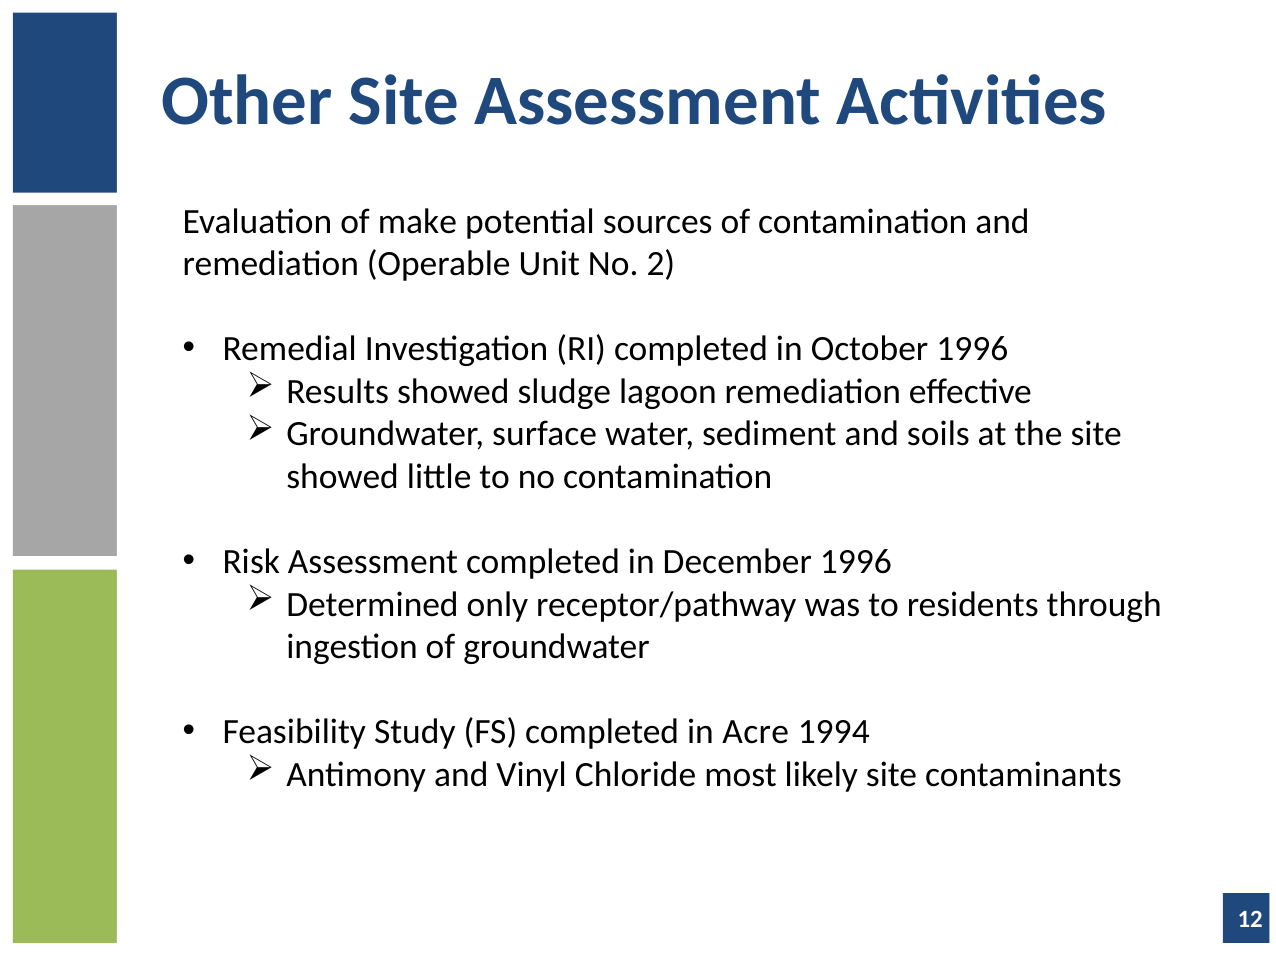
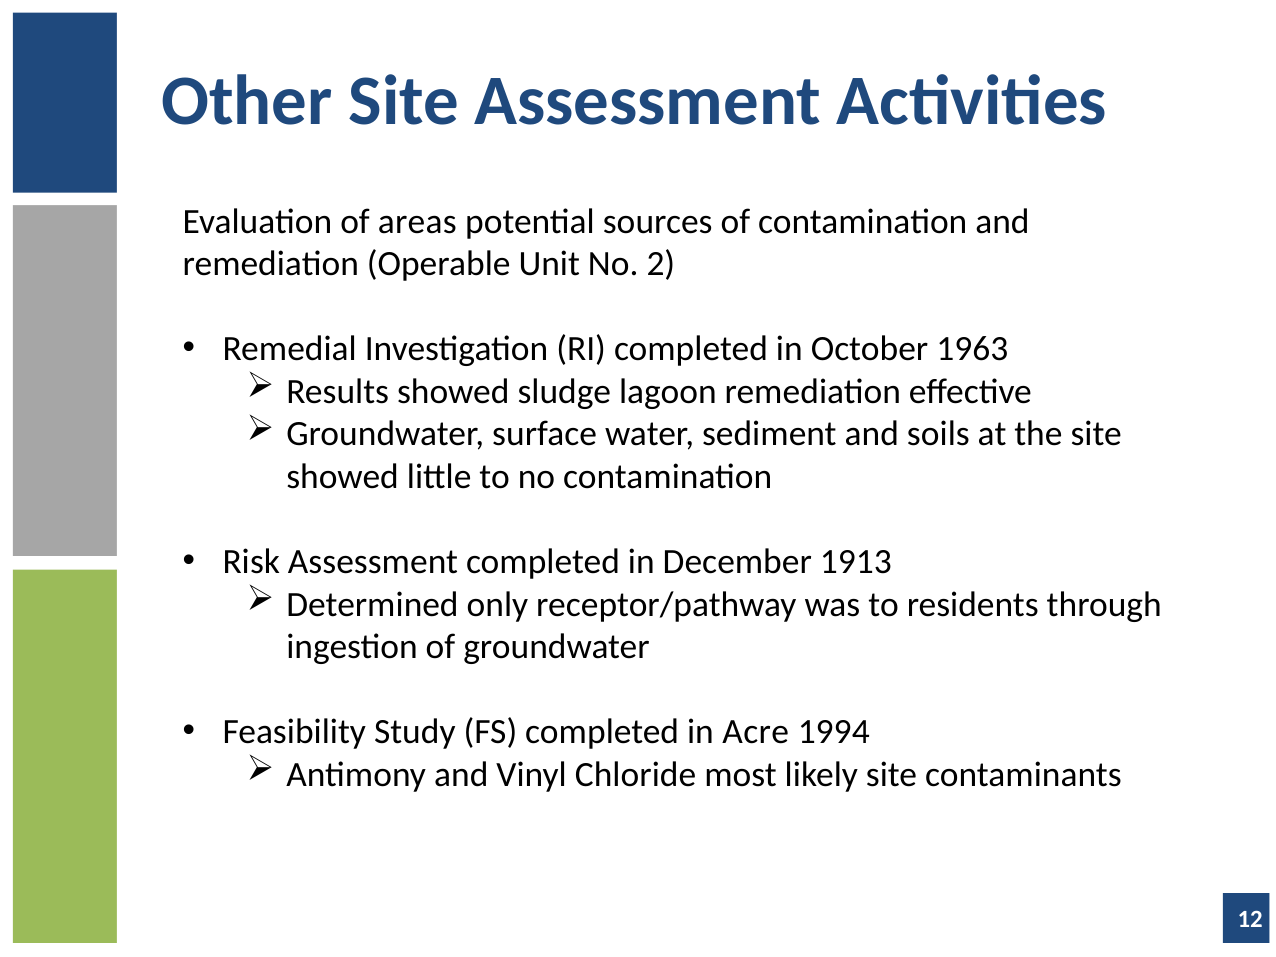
make: make -> areas (417, 221)
October 1996: 1996 -> 1963 (972, 349)
December 1996: 1996 -> 1913 (856, 562)
